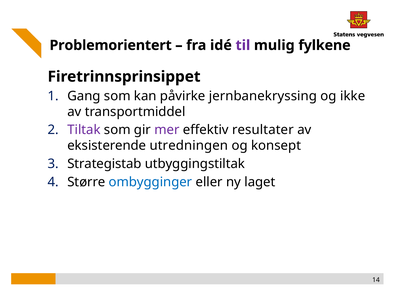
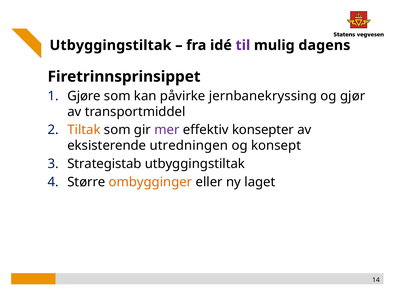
Problemorientert: Problemorientert -> Utbyggingstiltak (111, 45)
fylkene: fylkene -> dagens (324, 45)
Gang: Gang -> Gjøre (84, 96)
ikke: ikke -> gjør (353, 96)
Tiltak colour: purple -> orange (84, 130)
resultater: resultater -> konsepter (263, 130)
ombygginger colour: blue -> orange (150, 182)
